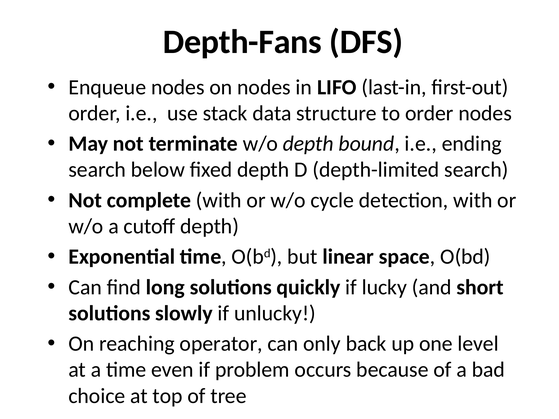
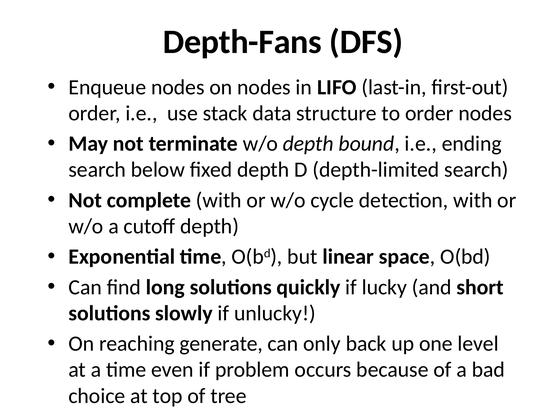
operator: operator -> generate (221, 344)
